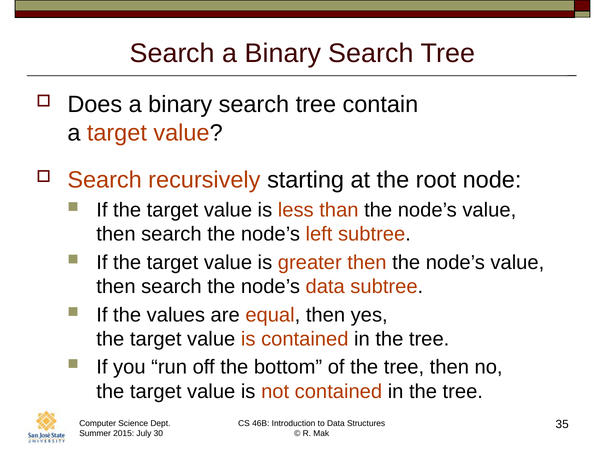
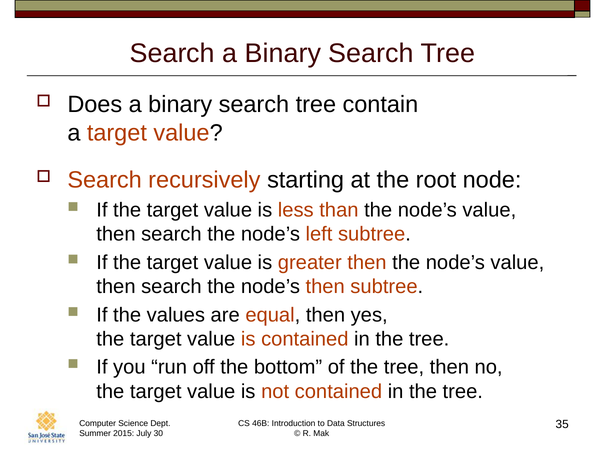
node’s data: data -> then (325, 286)
